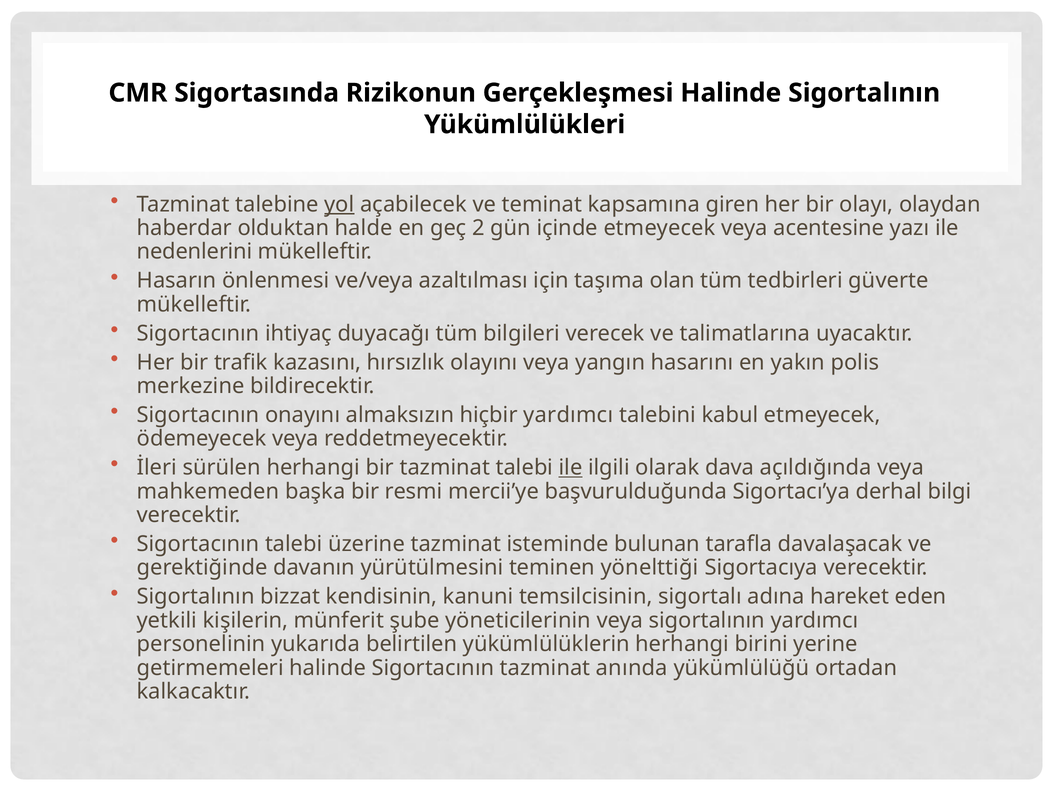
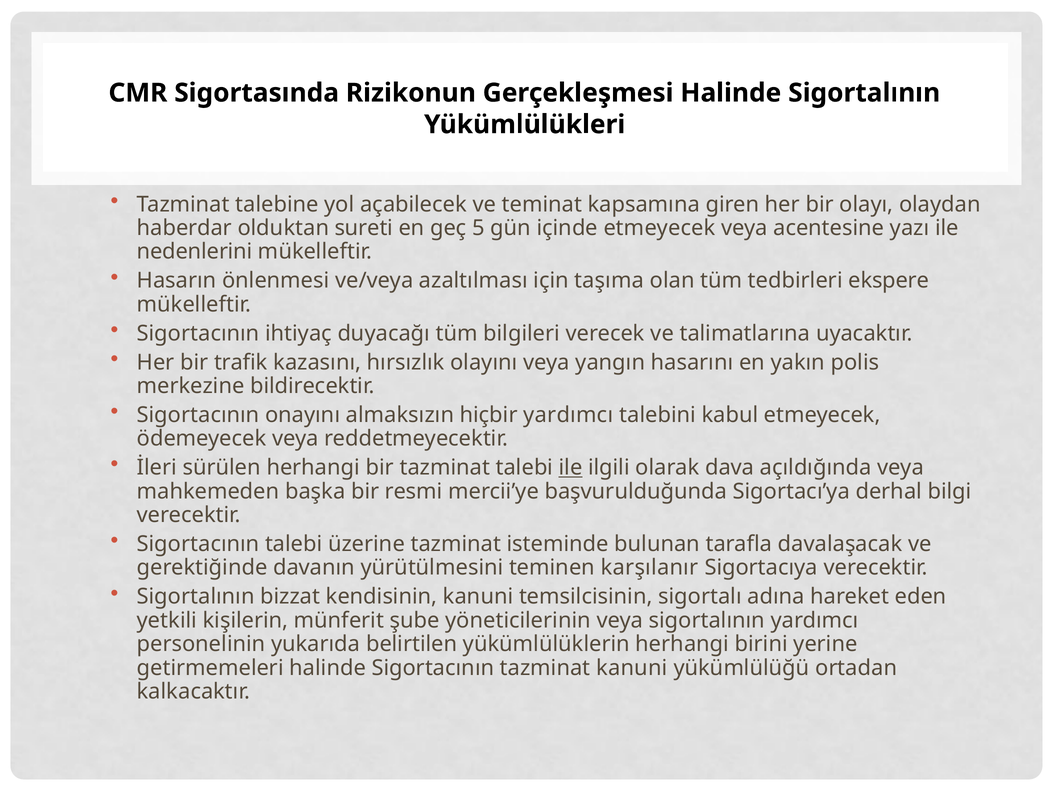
yol underline: present -> none (339, 204)
halde: halde -> sureti (364, 228)
2: 2 -> 5 (478, 228)
güverte: güverte -> ekspere (889, 281)
yönelttiği: yönelttiği -> karşılanır (650, 568)
tazminat anında: anında -> kanuni (632, 668)
